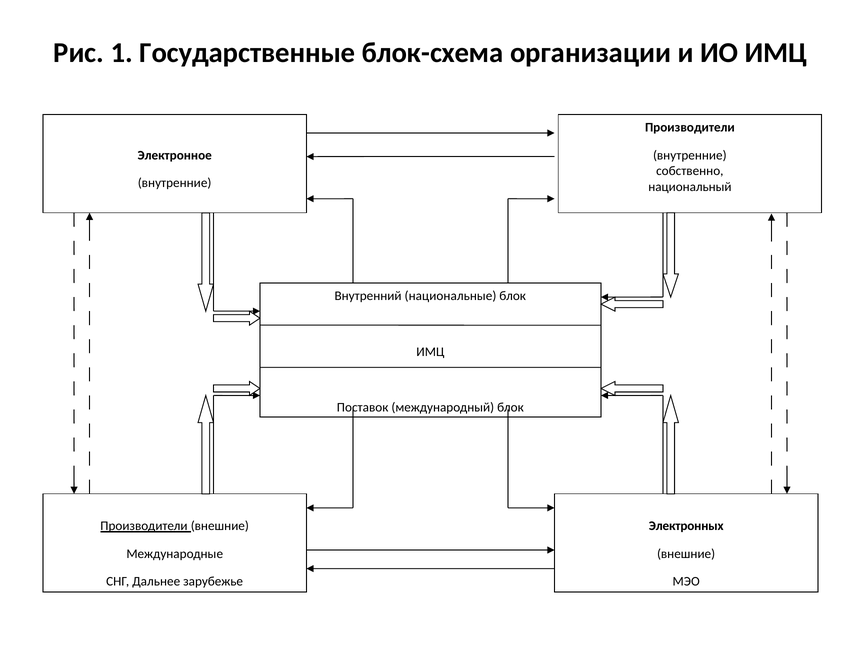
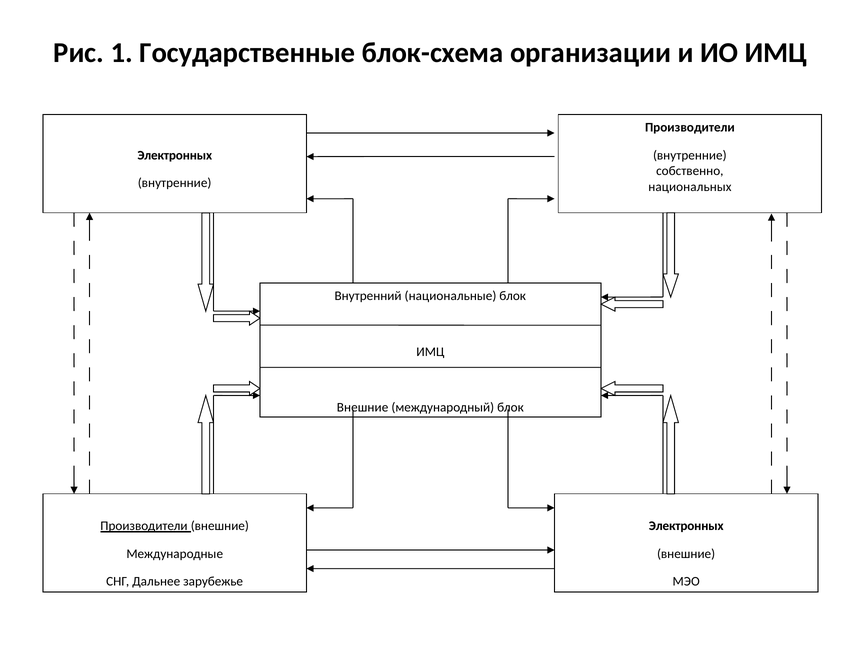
Электронное: Электронное -> Электронных (175, 155)
национальный: национальный -> национальных (690, 187)
Поставок: Поставок -> Внешние (363, 407)
